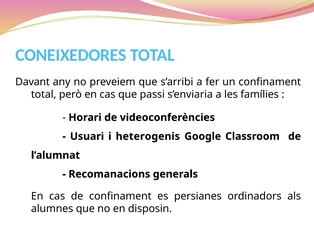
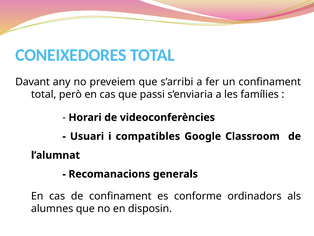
heterogenis: heterogenis -> compatibles (148, 136)
persianes: persianes -> conforme (198, 196)
